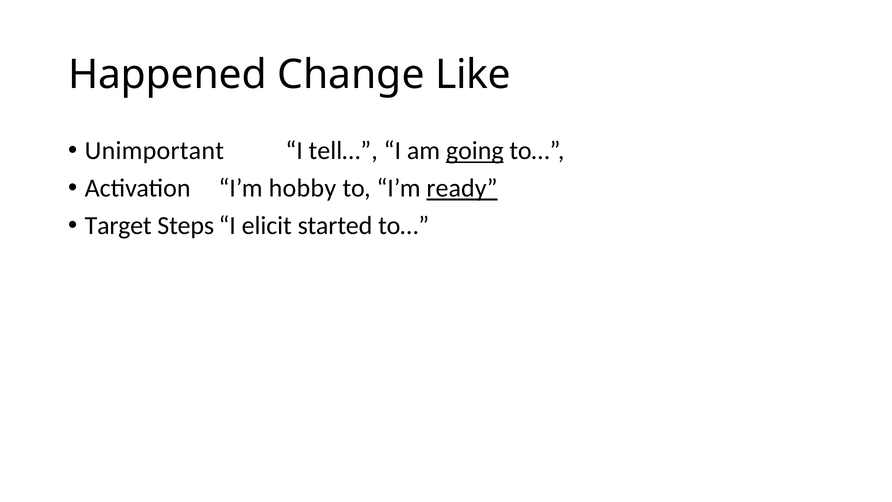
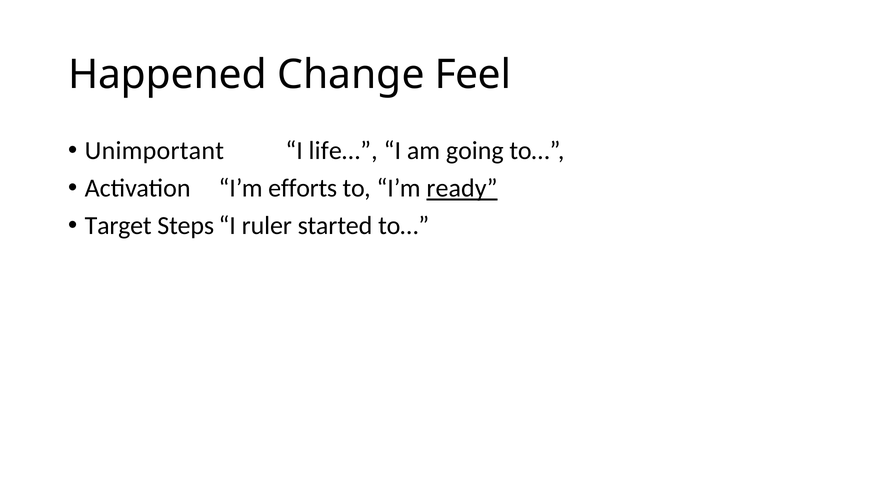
Like: Like -> Feel (473, 75)
tell…: tell… -> life… (343, 151)
going underline: present -> none (475, 151)
hobby: hobby -> efforts (303, 188)
elicit: elicit -> ruler (267, 226)
